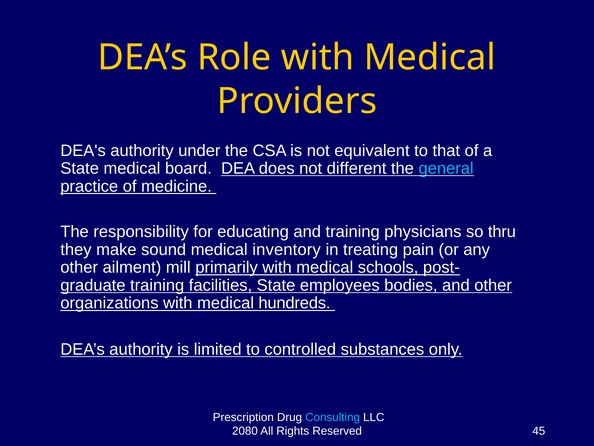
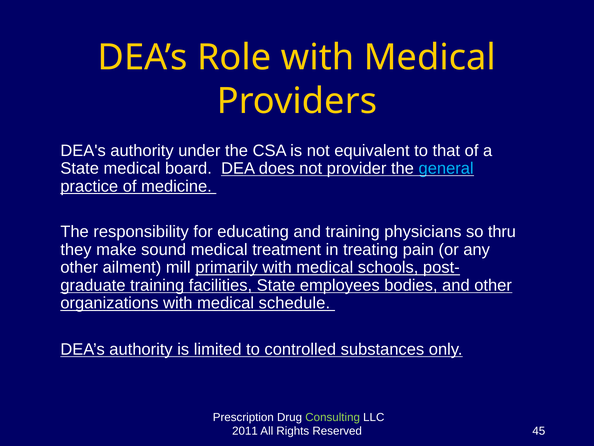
different: different -> provider (357, 168)
inventory: inventory -> treatment (287, 249)
hundreds: hundreds -> schedule (294, 303)
Consulting colour: light blue -> light green (333, 417)
2080: 2080 -> 2011 (245, 431)
